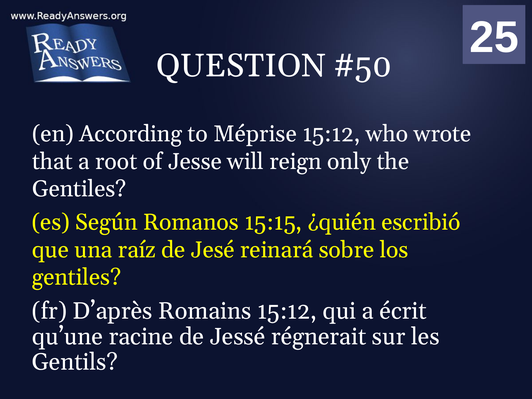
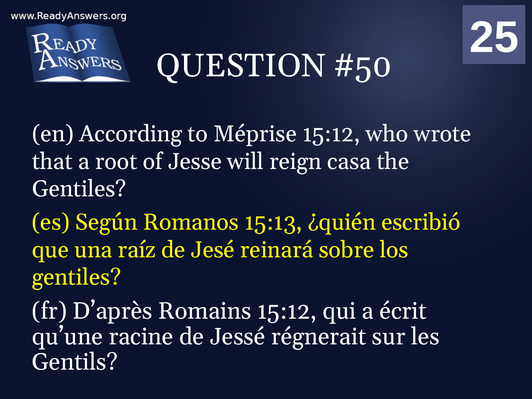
only: only -> casa (349, 162)
15:15: 15:15 -> 15:13 (273, 222)
